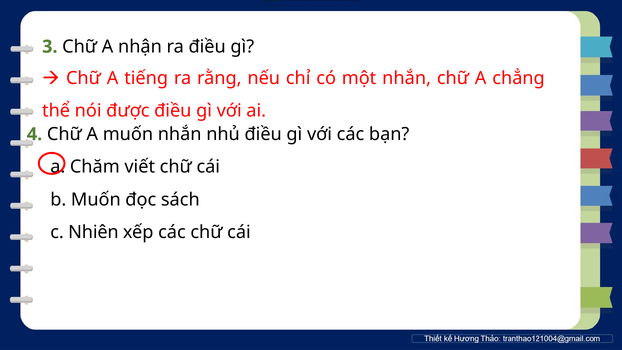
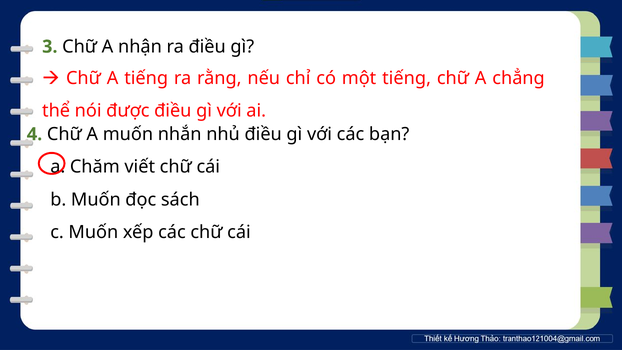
một nhắn: nhắn -> tiếng (407, 78)
c Nhiên: Nhiên -> Muốn (93, 232)
